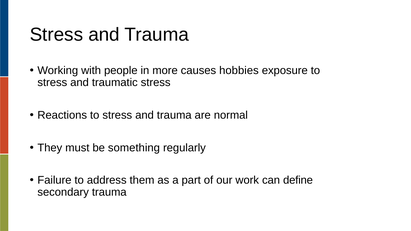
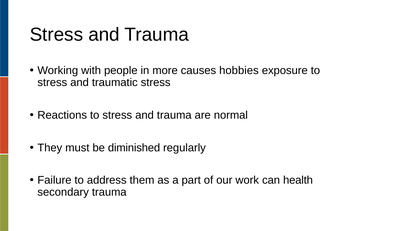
something: something -> diminished (134, 148)
define: define -> health (298, 180)
